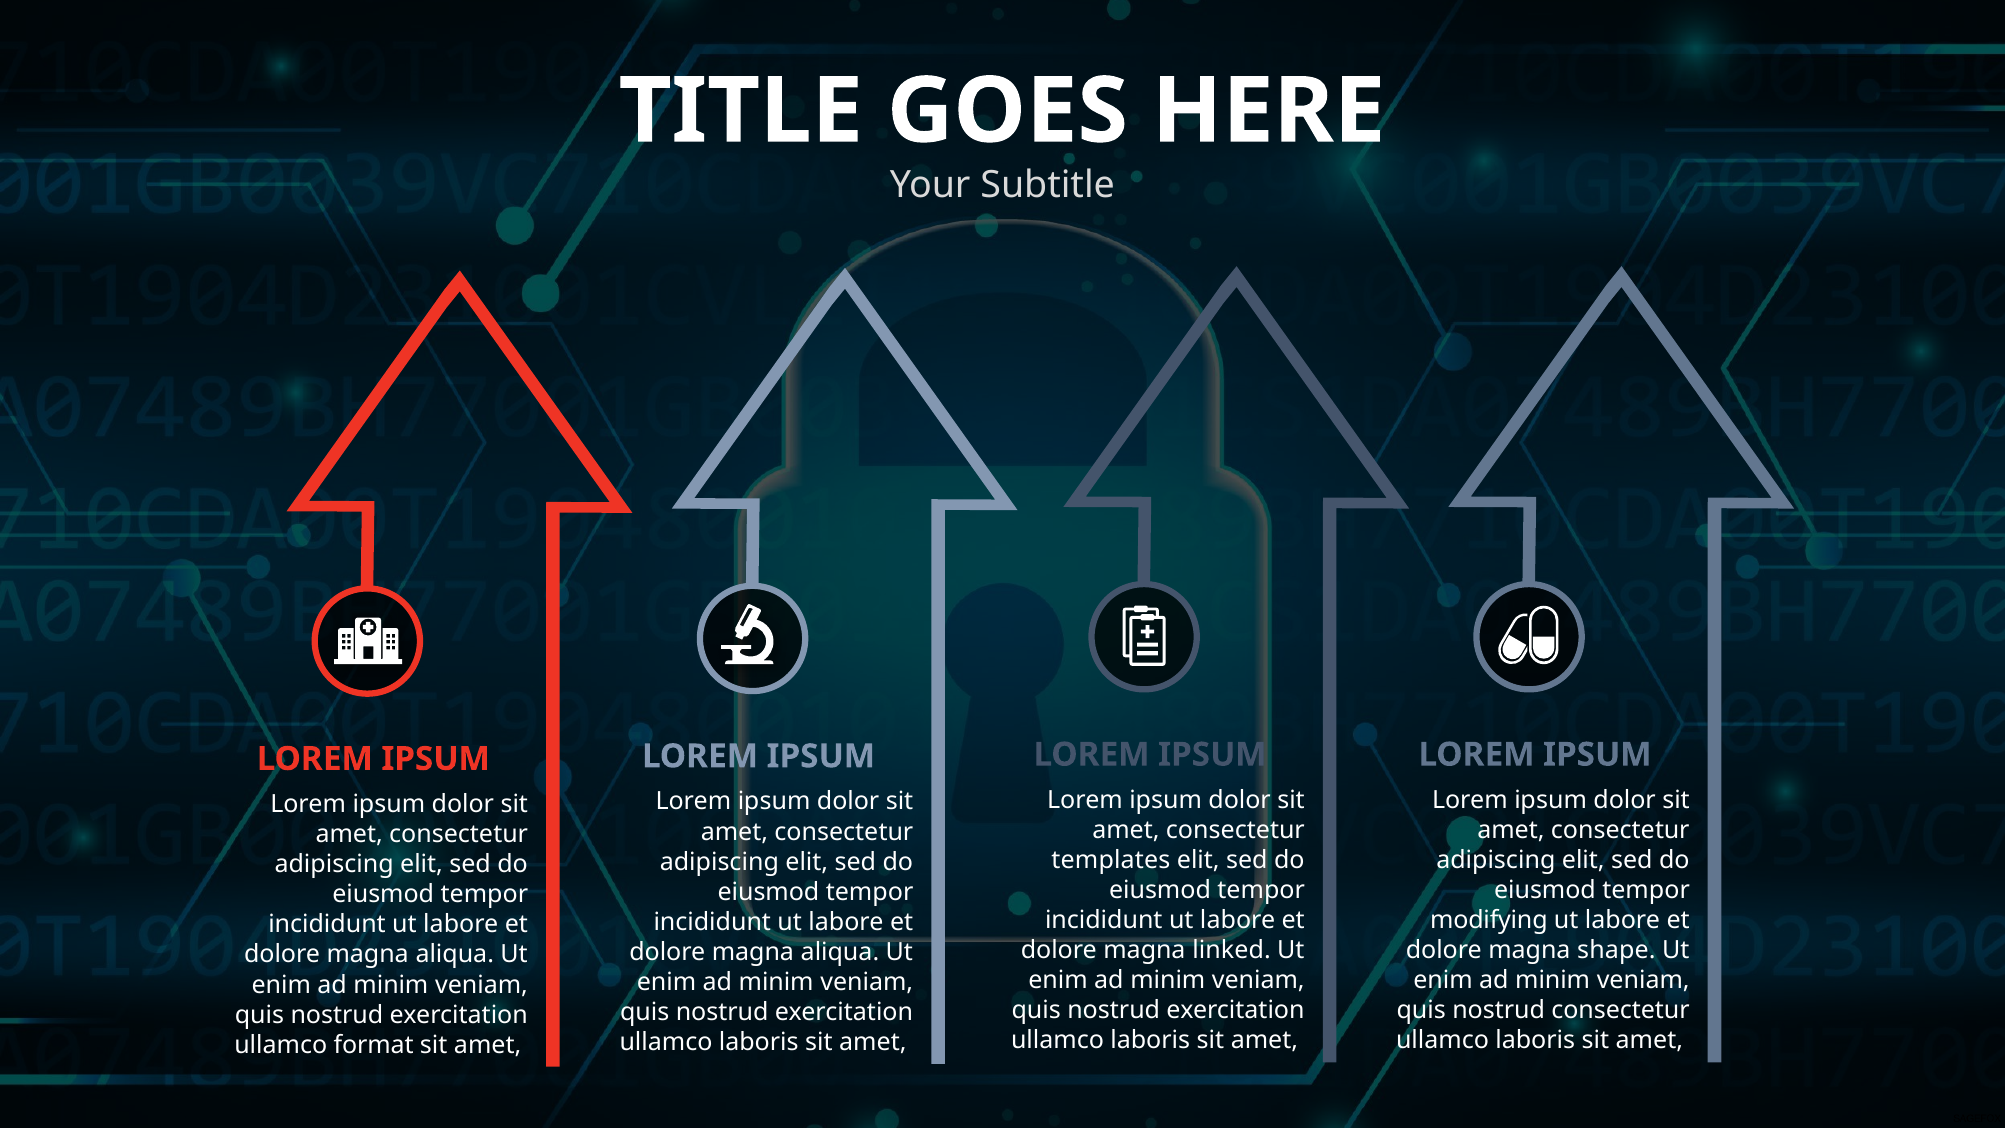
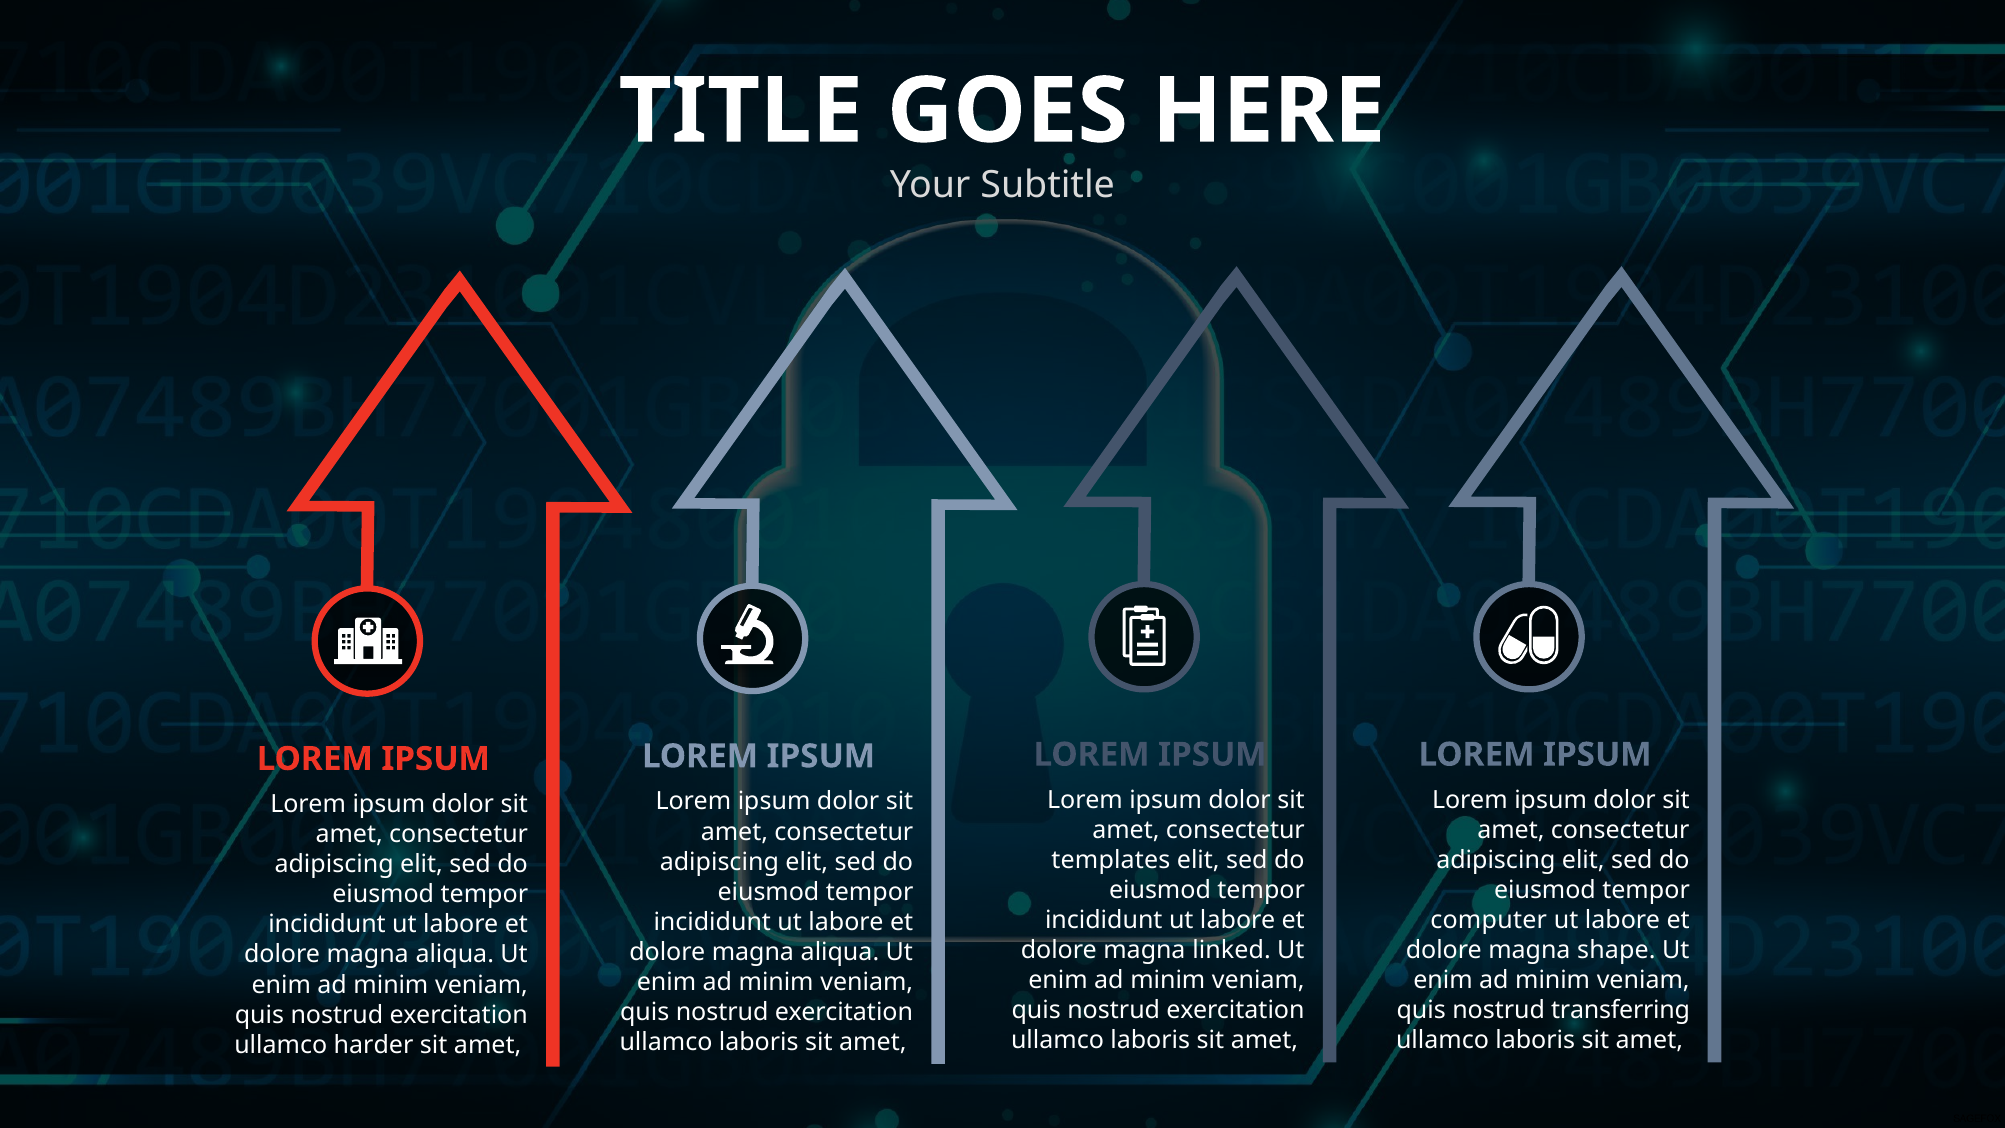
modifying: modifying -> computer (1489, 920)
nostrud consectetur: consectetur -> transferring (1621, 1010)
format: format -> harder (374, 1045)
